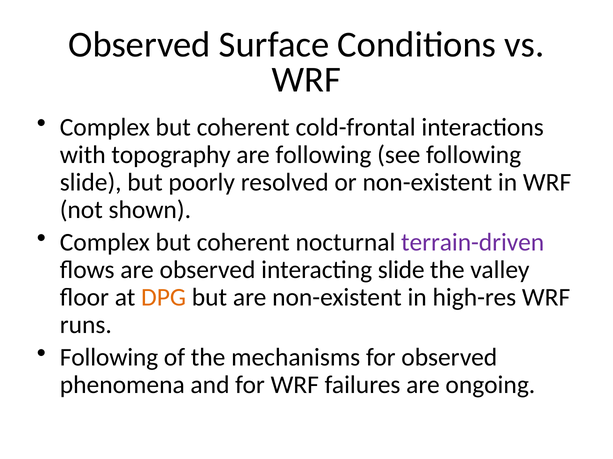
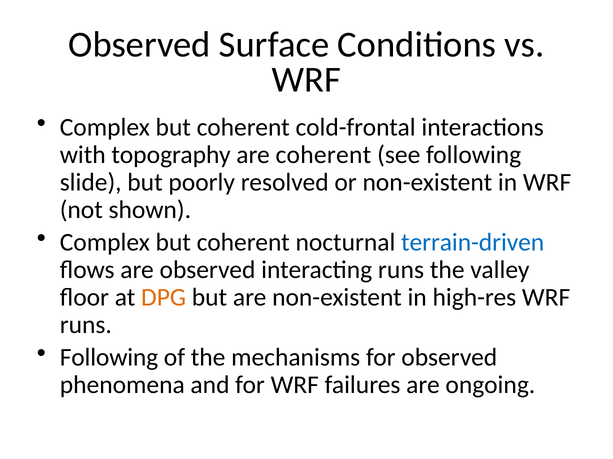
are following: following -> coherent (323, 155)
terrain-driven colour: purple -> blue (473, 243)
interacting slide: slide -> runs (401, 270)
